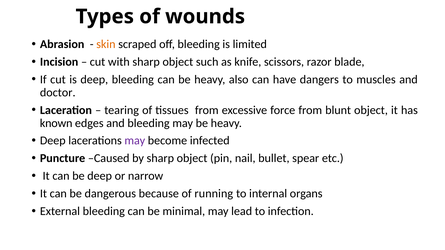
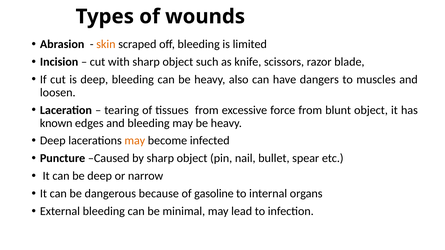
doctor: doctor -> loosen (58, 93)
may colour: purple -> orange (135, 141)
running: running -> gasoline (214, 194)
